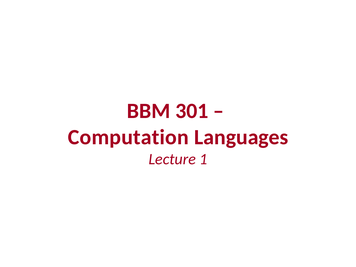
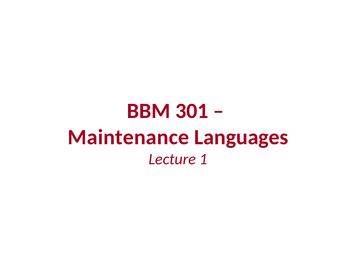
Computation: Computation -> Maintenance (128, 137)
